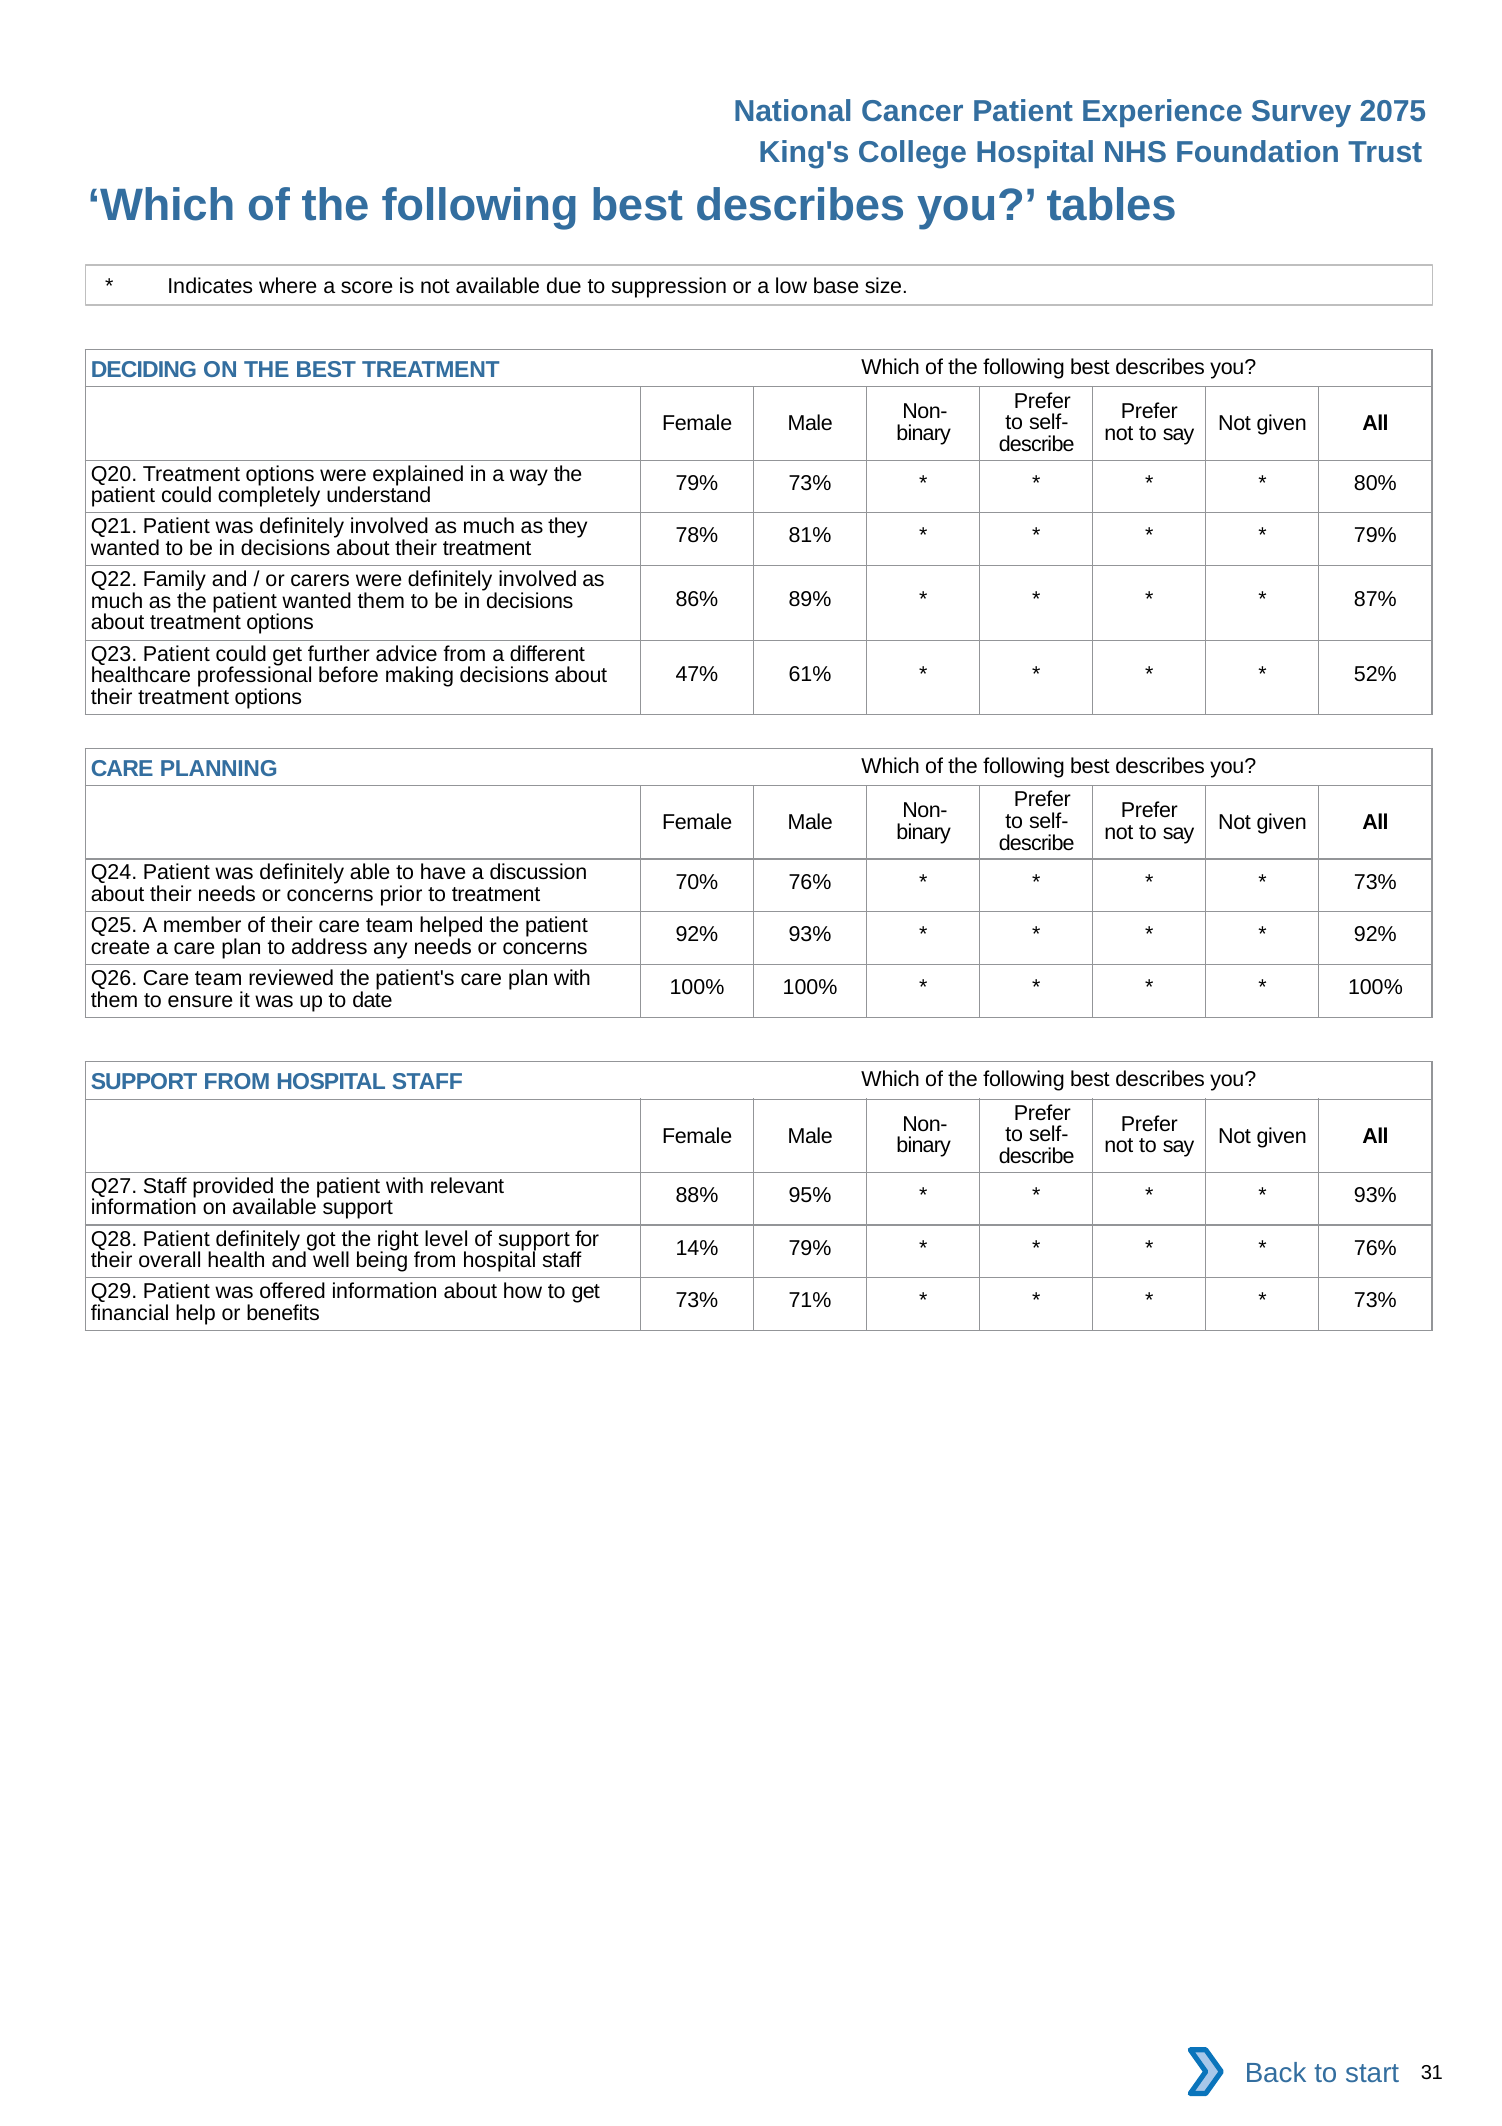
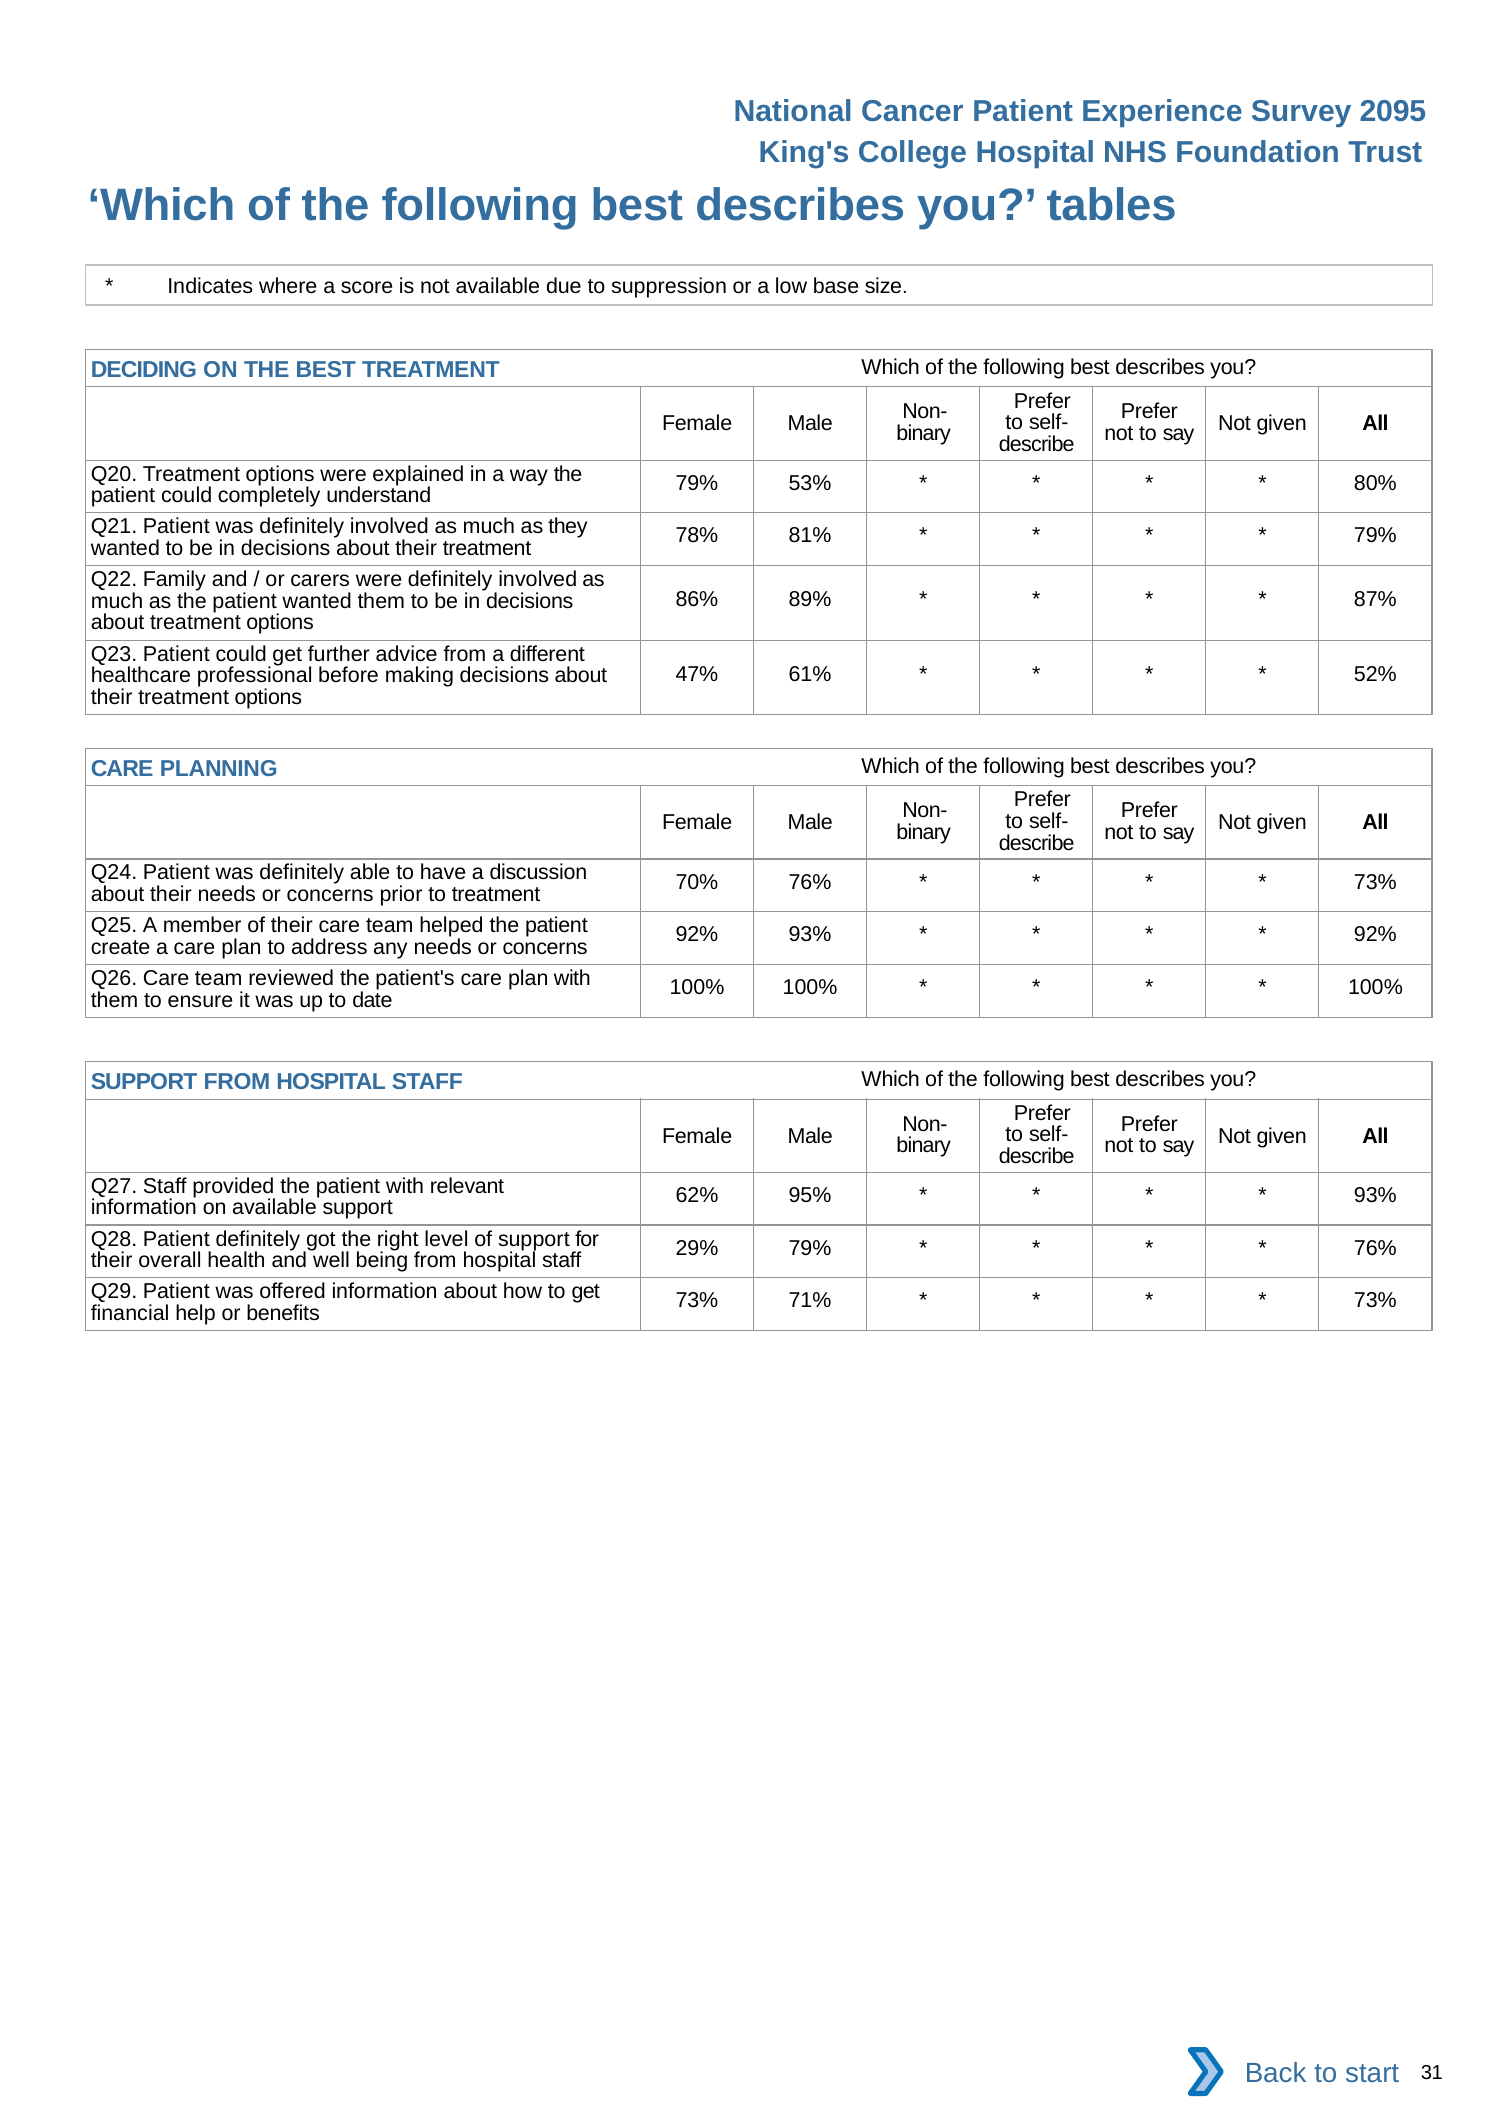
2075: 2075 -> 2095 (1393, 112)
79% 73%: 73% -> 53% (810, 483)
88%: 88% -> 62% (697, 1195)
14%: 14% -> 29% (697, 1248)
